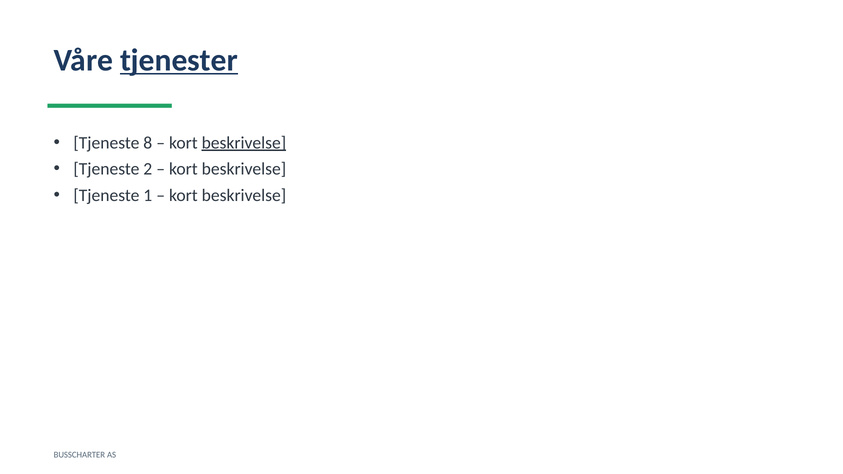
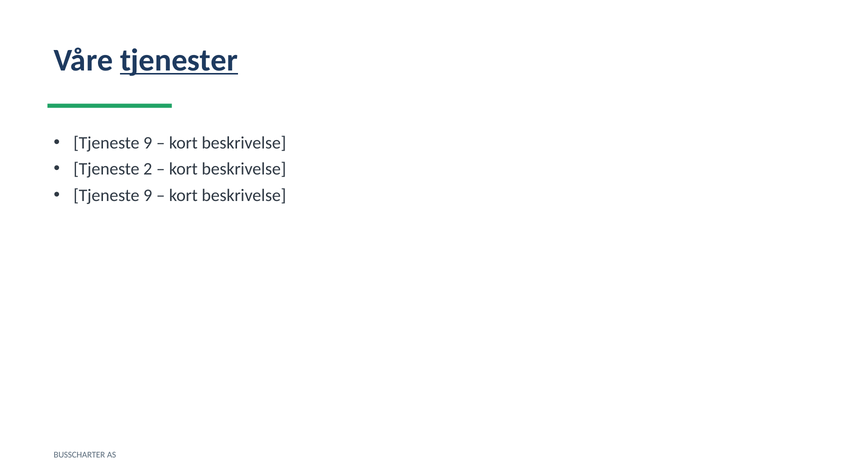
8: 8 -> 9 (148, 143)
beskrivelse underline: present -> none (244, 143)
1: 1 -> 9 (148, 195)
